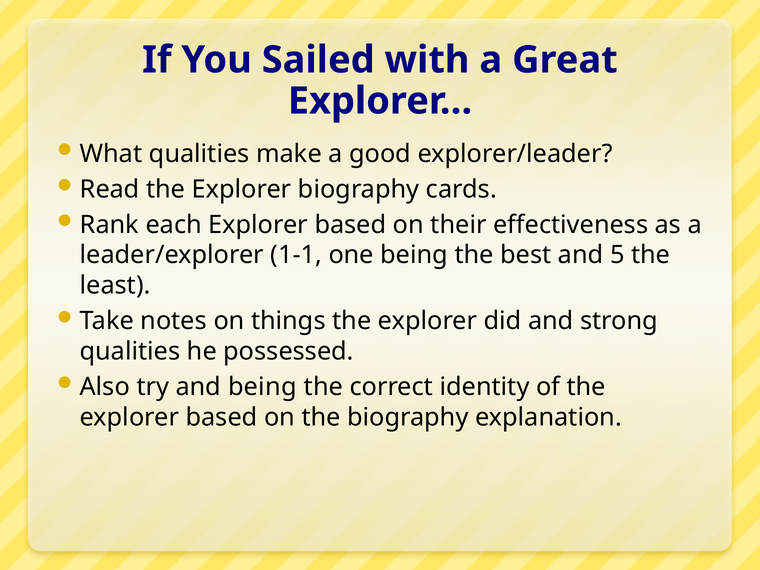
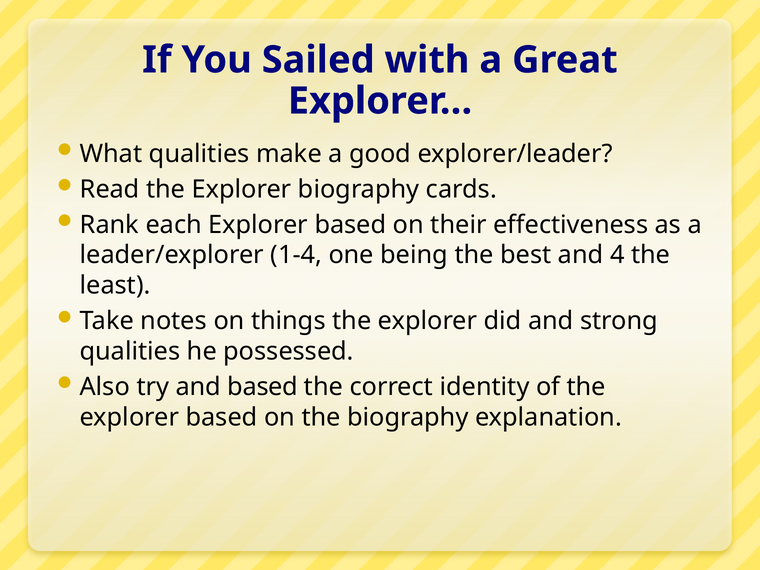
1-1: 1-1 -> 1-4 (296, 255)
5: 5 -> 4 (617, 255)
and being: being -> based (263, 387)
